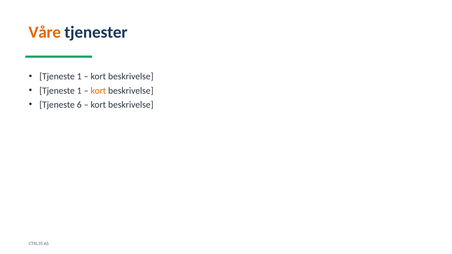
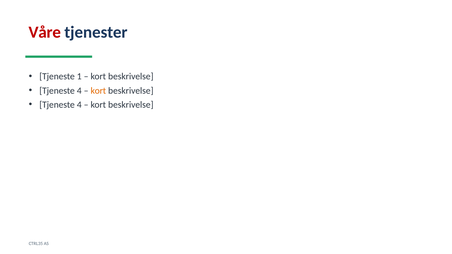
Våre colour: orange -> red (45, 32)
1: 1 -> 4 (79, 91)
6: 6 -> 4 (79, 105)
